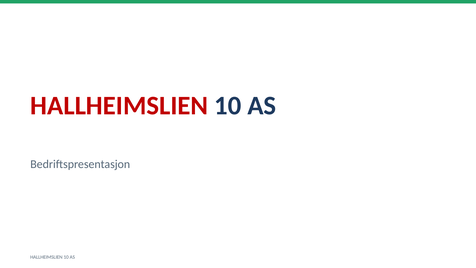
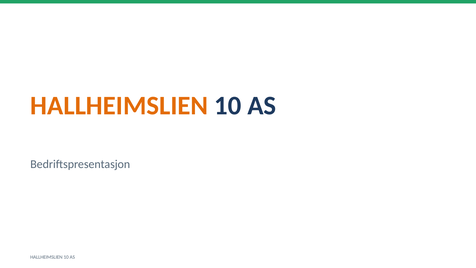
HALLHEIMSLIEN colour: red -> orange (119, 106)
